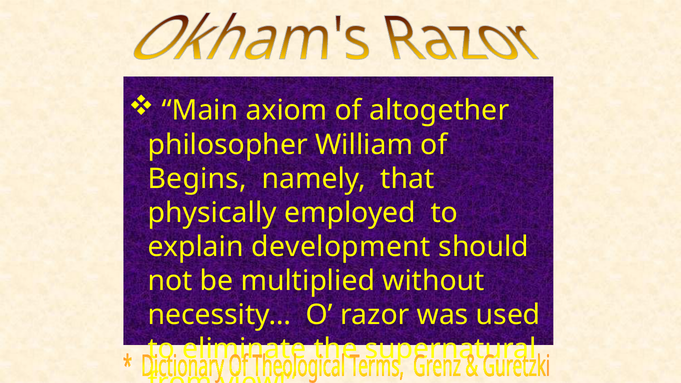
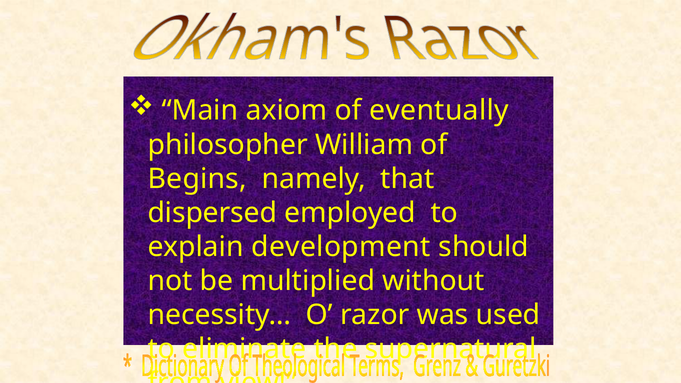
altogether: altogether -> eventually (439, 111)
physically: physically -> dispersed (212, 213)
